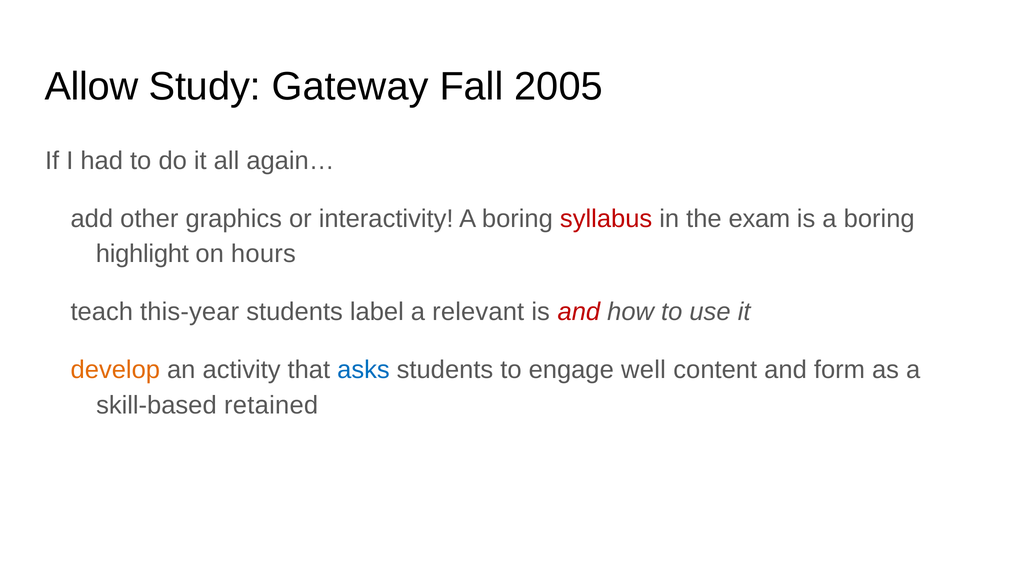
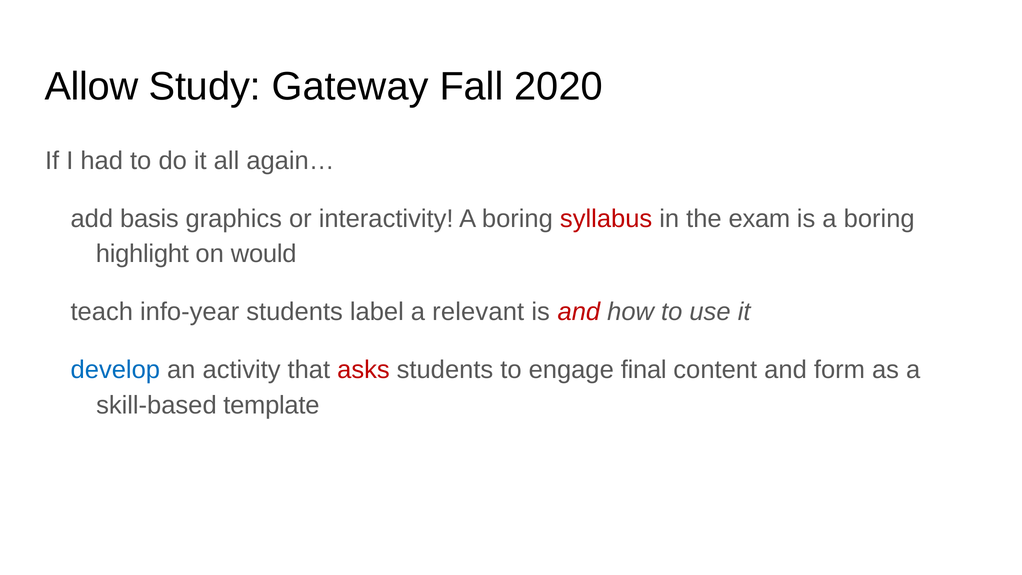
2005: 2005 -> 2020 (559, 87)
other: other -> basis (149, 219)
hours: hours -> would (264, 254)
this-year: this-year -> info-year (190, 312)
develop colour: orange -> blue (115, 370)
asks colour: blue -> red (363, 370)
well: well -> final (644, 370)
retained: retained -> template (271, 405)
